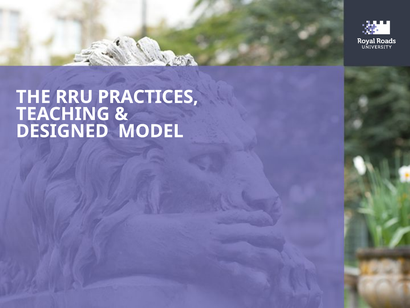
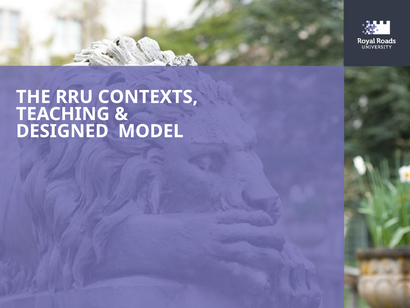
PRACTICES: PRACTICES -> CONTEXTS (148, 97)
